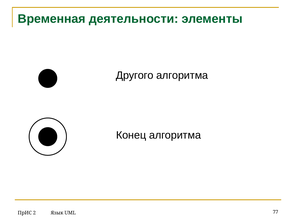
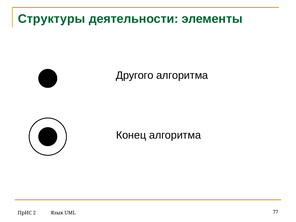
Временная: Временная -> Структуры (52, 19)
